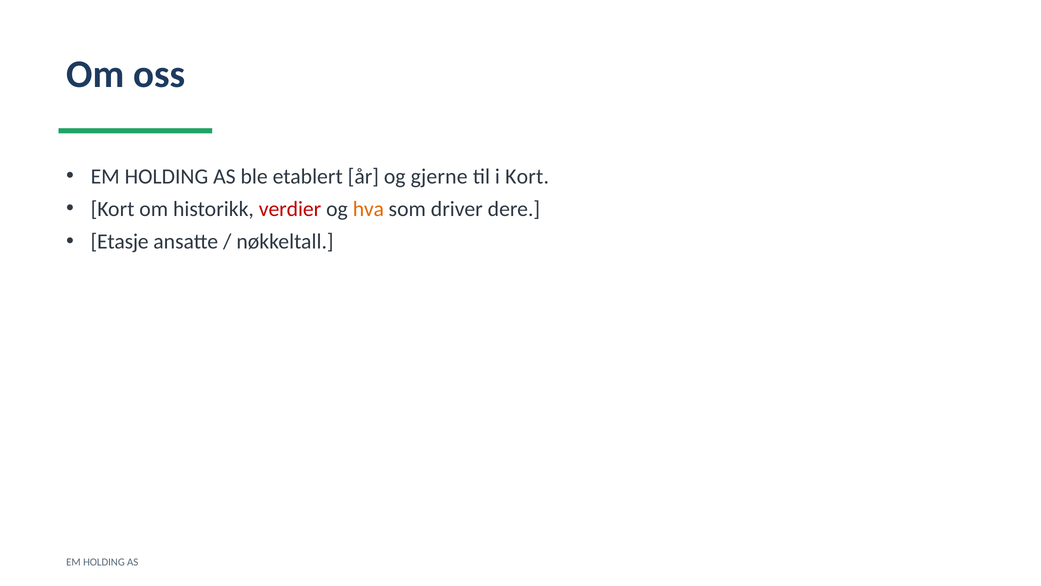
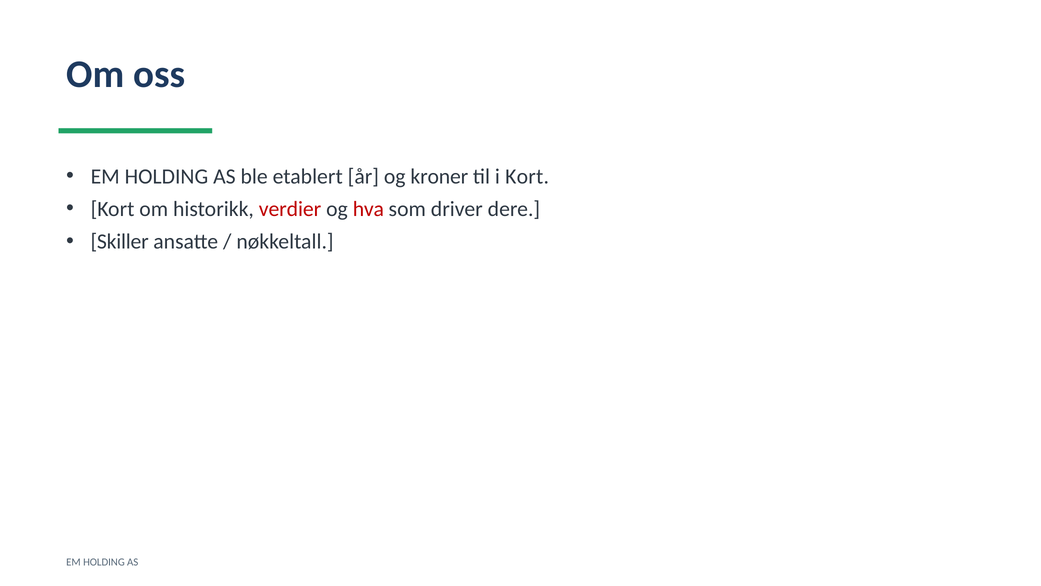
gjerne: gjerne -> kroner (439, 176)
hva colour: orange -> red (368, 209)
Etasje: Etasje -> Skiller (120, 241)
